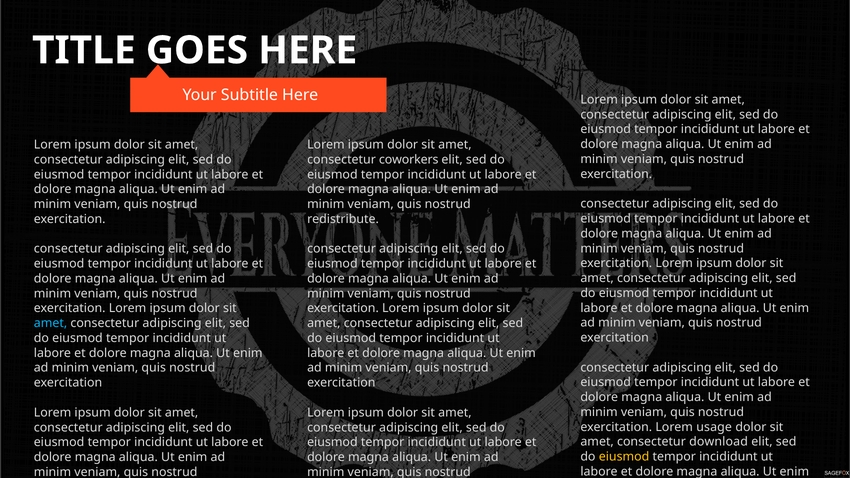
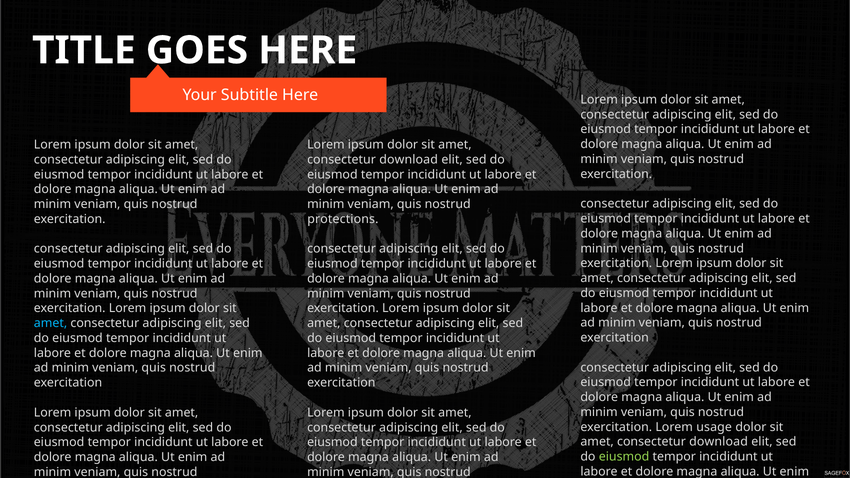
coworkers: coworkers -> download (409, 160)
redistribute: redistribute -> protections (343, 219)
eiusmod colour: yellow -> light green (624, 457)
